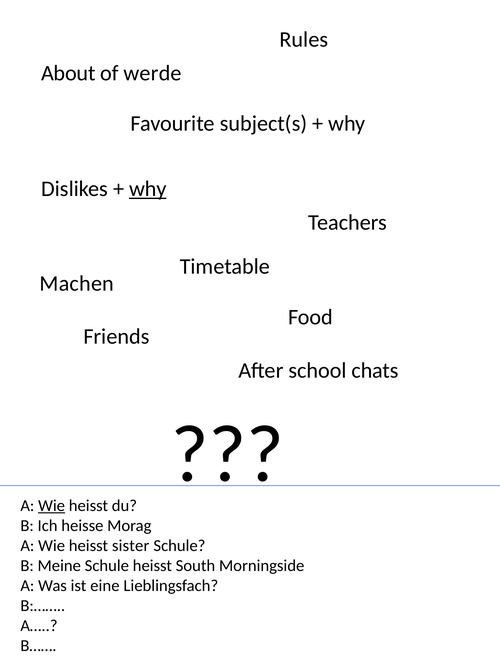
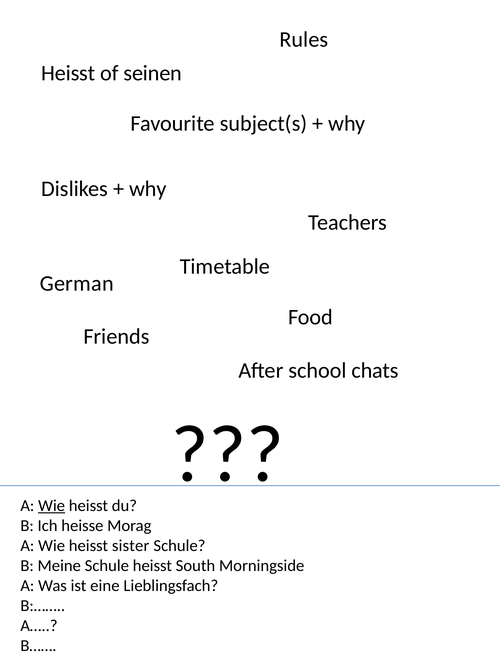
About: About -> Heisst (68, 73)
werde: werde -> seinen (153, 73)
why underline: present -> none (148, 189)
Machen: Machen -> German (77, 283)
